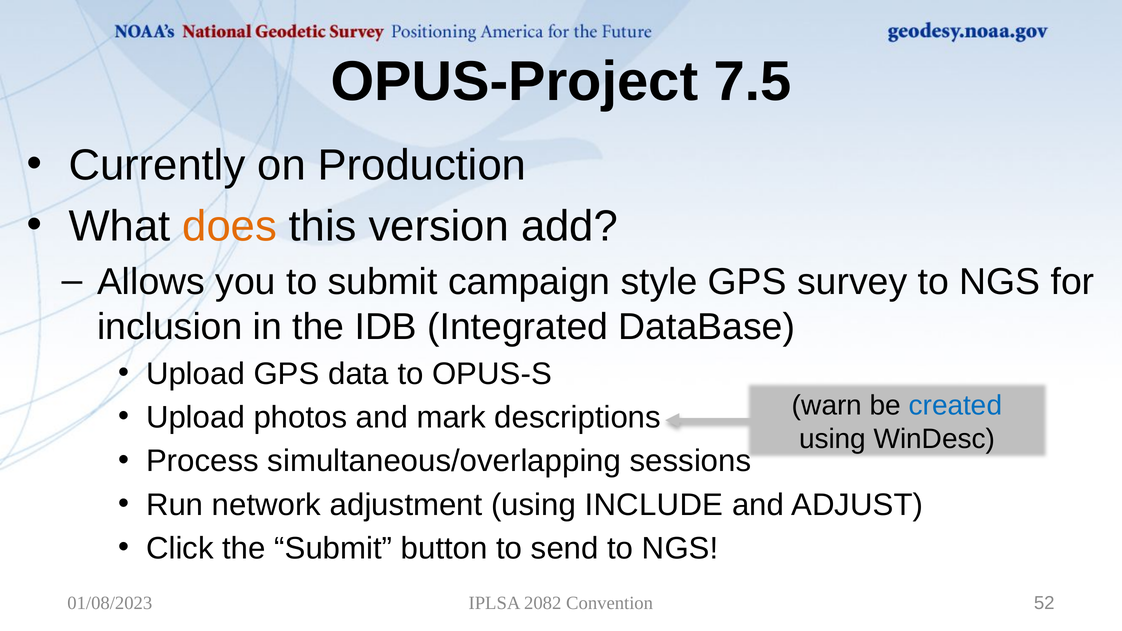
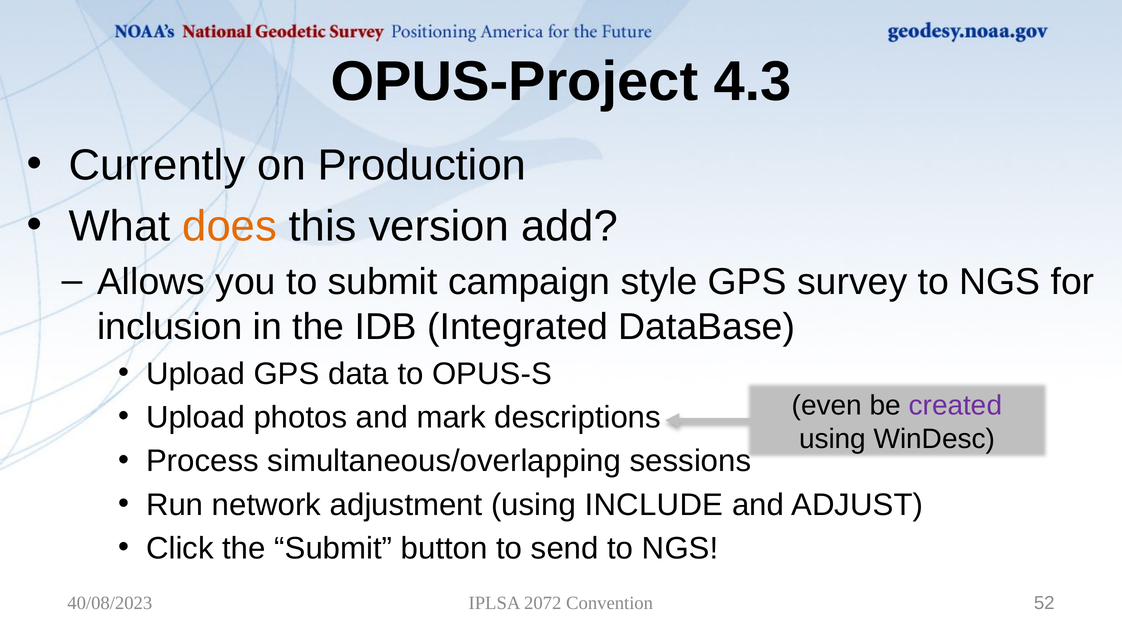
7.5: 7.5 -> 4.3 (753, 82)
warn: warn -> even (827, 406)
created colour: blue -> purple (955, 406)
01/08/2023: 01/08/2023 -> 40/08/2023 (110, 603)
2082: 2082 -> 2072 (543, 603)
